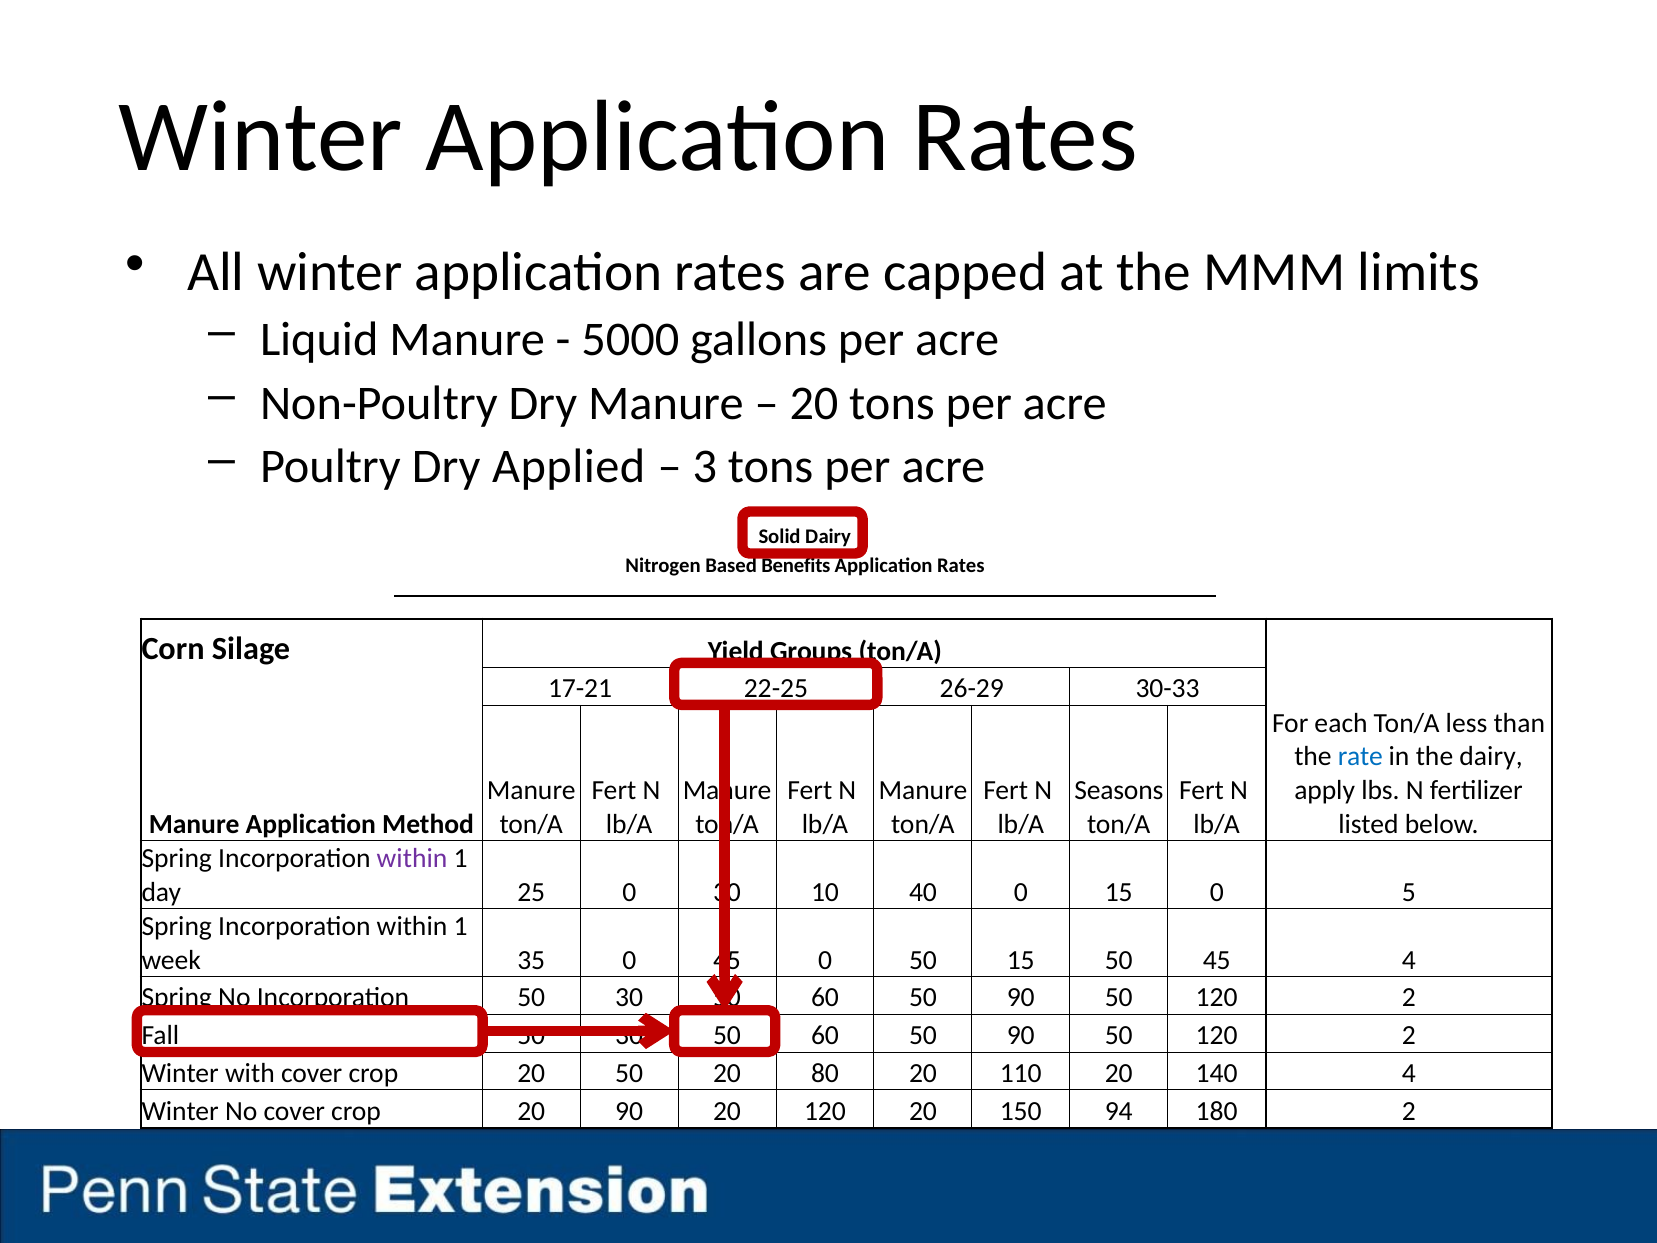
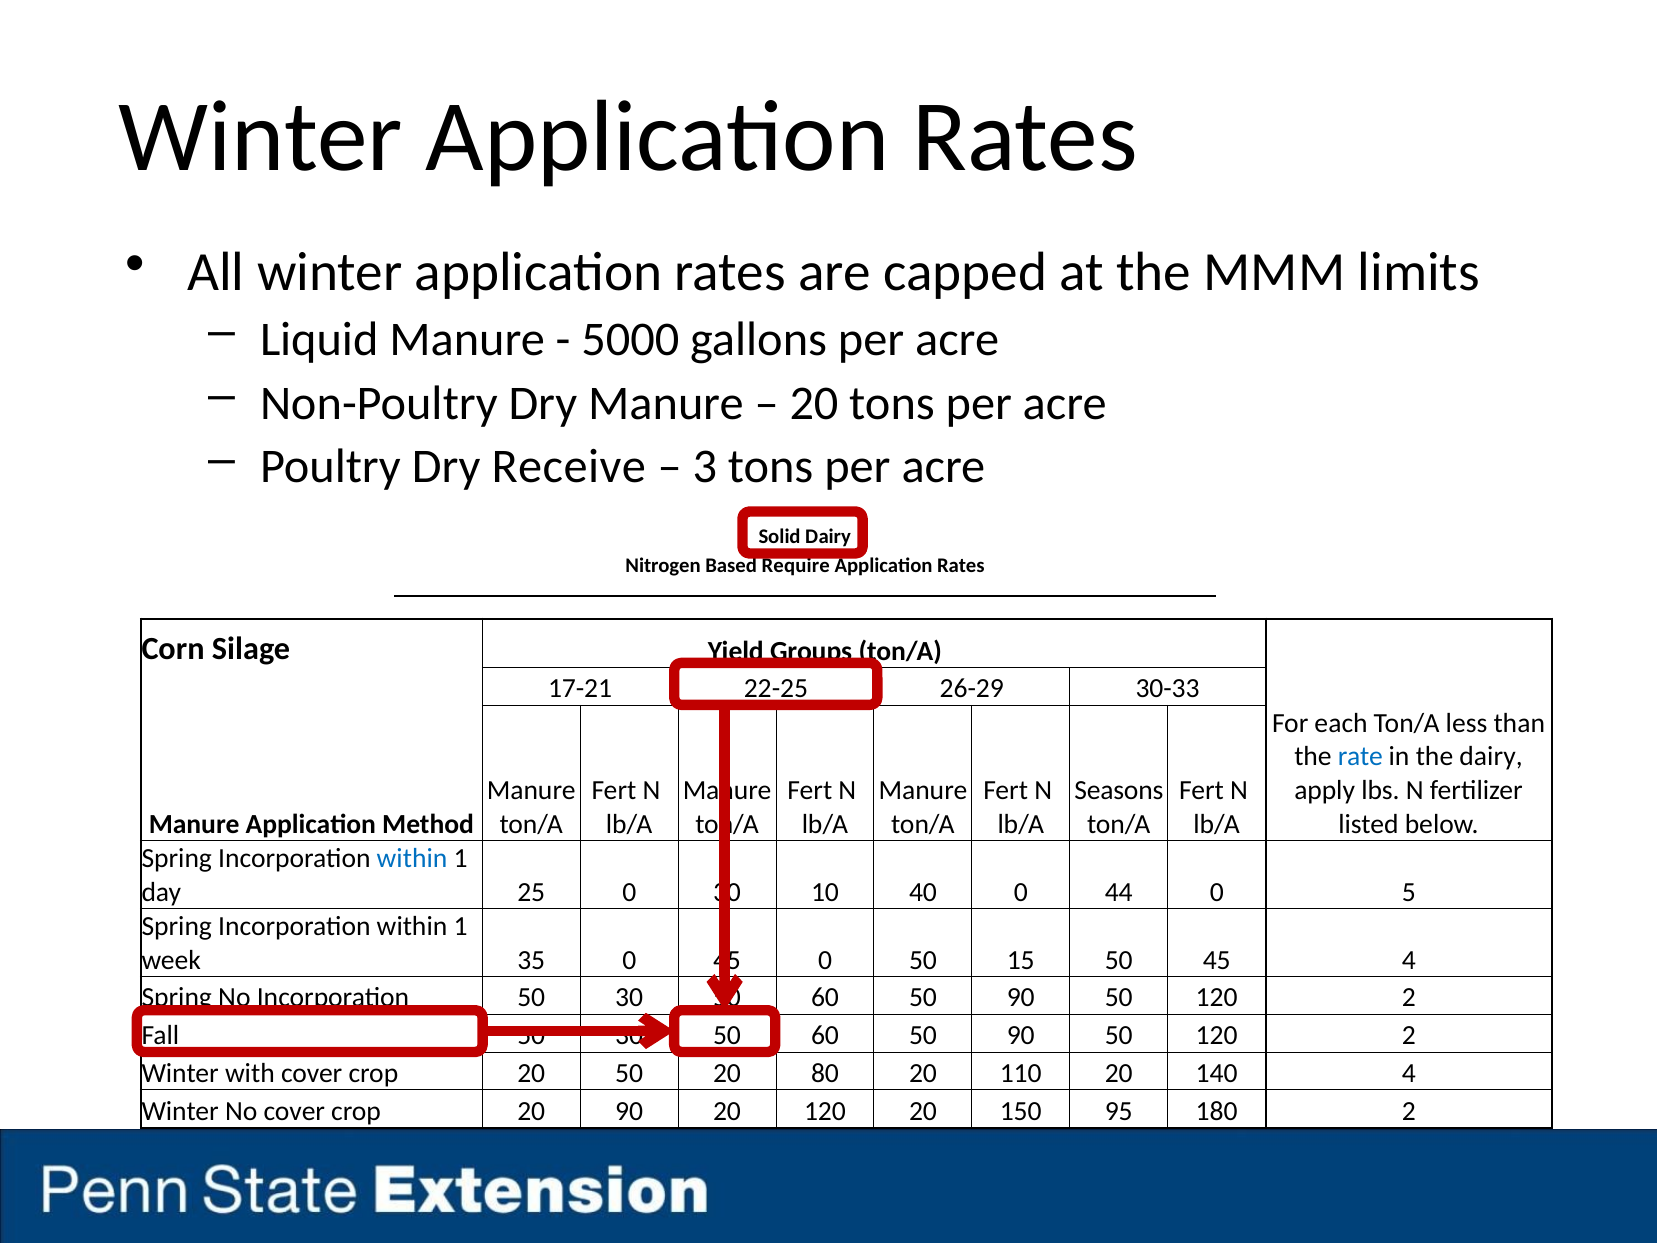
Applied: Applied -> Receive (569, 467)
Benefits: Benefits -> Require (796, 566)
within colour: purple -> blue (412, 858)
0 15: 15 -> 44 (1119, 892)
94: 94 -> 95 (1119, 1111)
